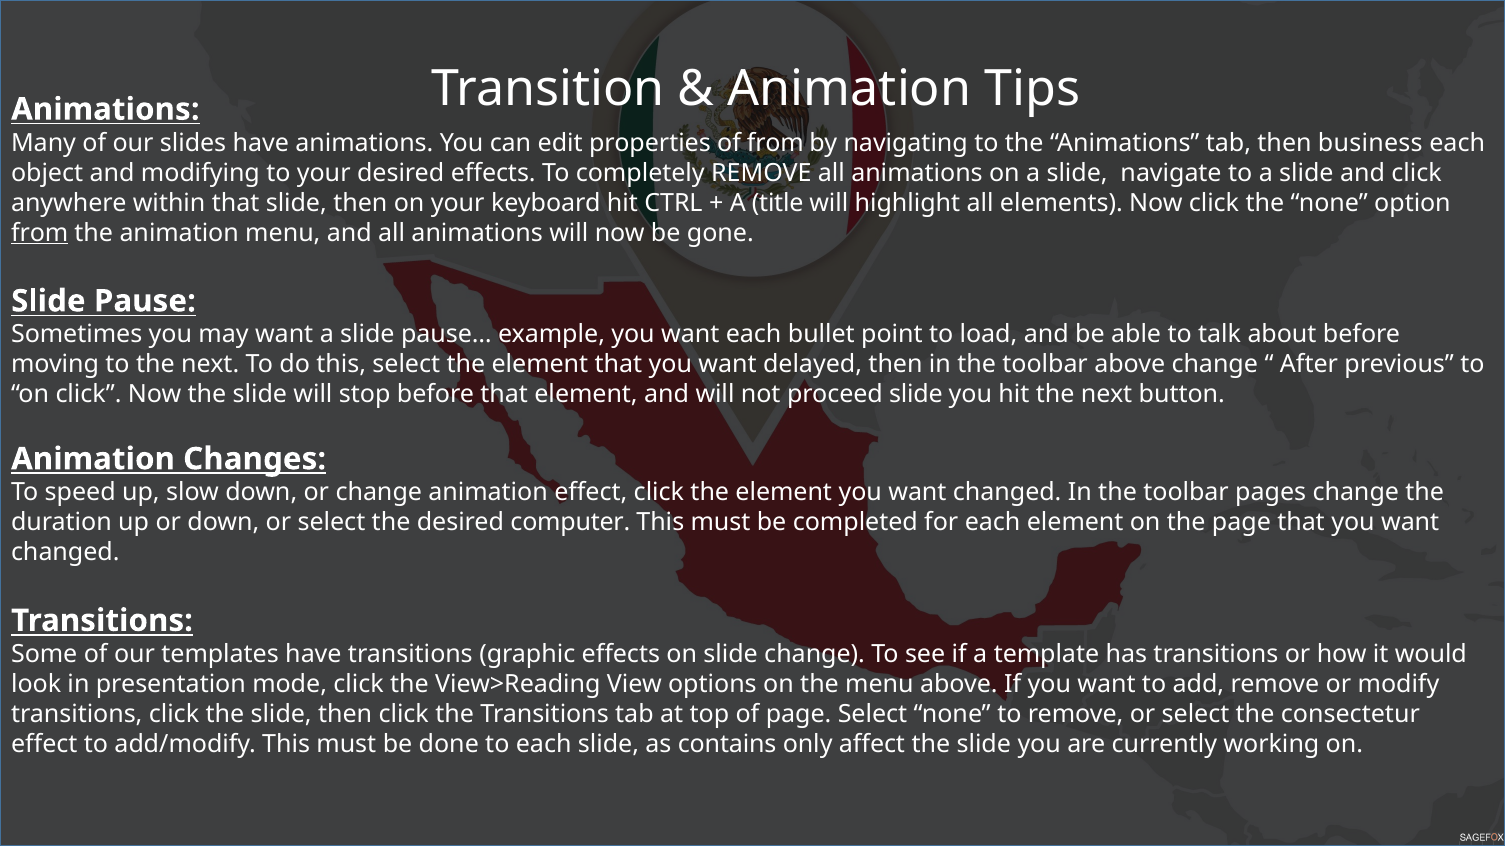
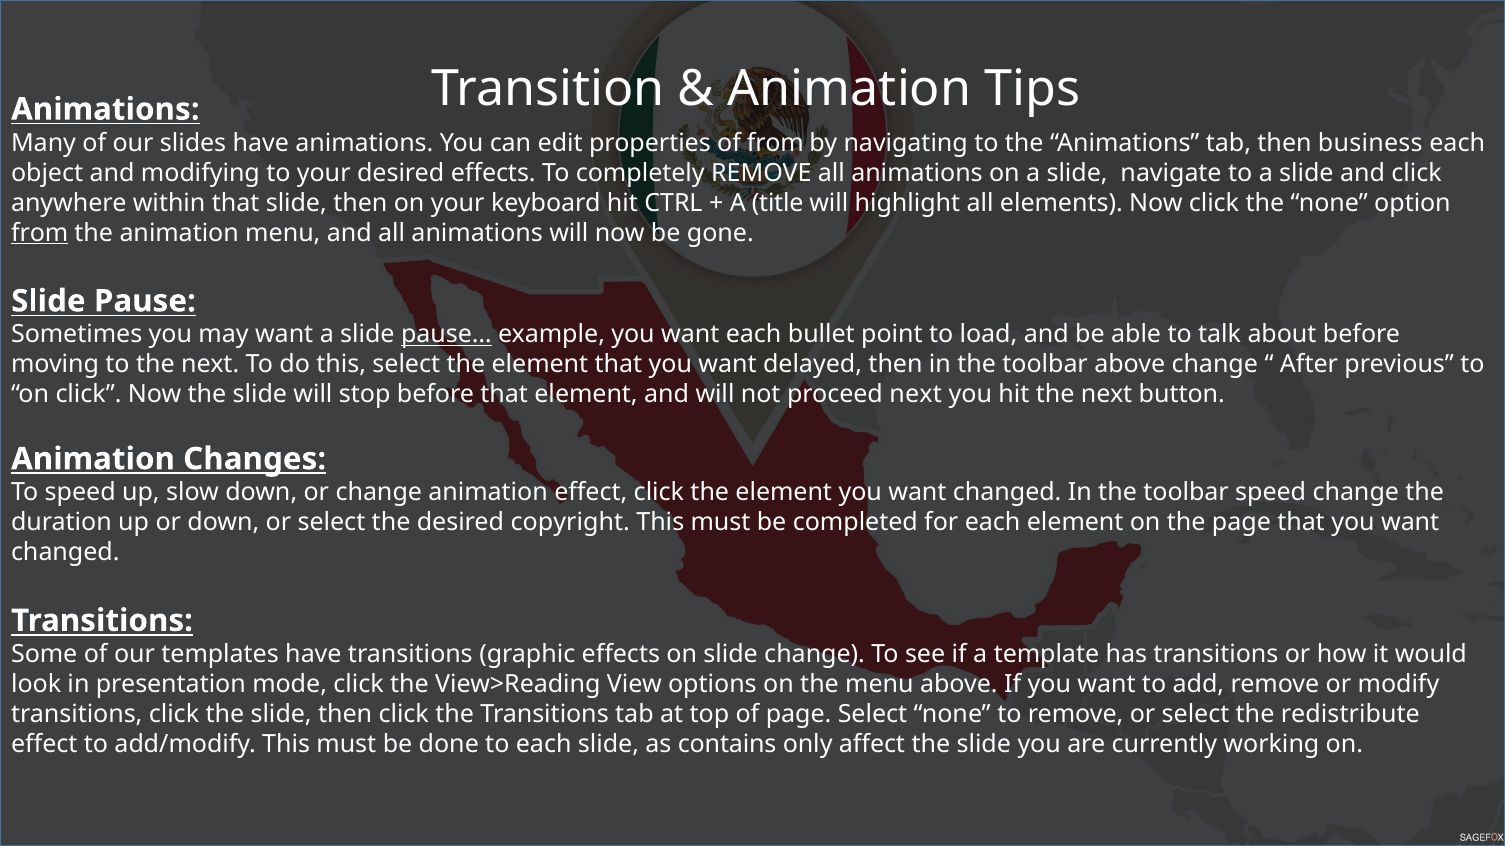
pause… underline: none -> present (446, 335)
proceed slide: slide -> next (916, 395)
toolbar pages: pages -> speed (1271, 493)
computer: computer -> copyright (570, 523)
consectetur: consectetur -> redistribute (1350, 715)
